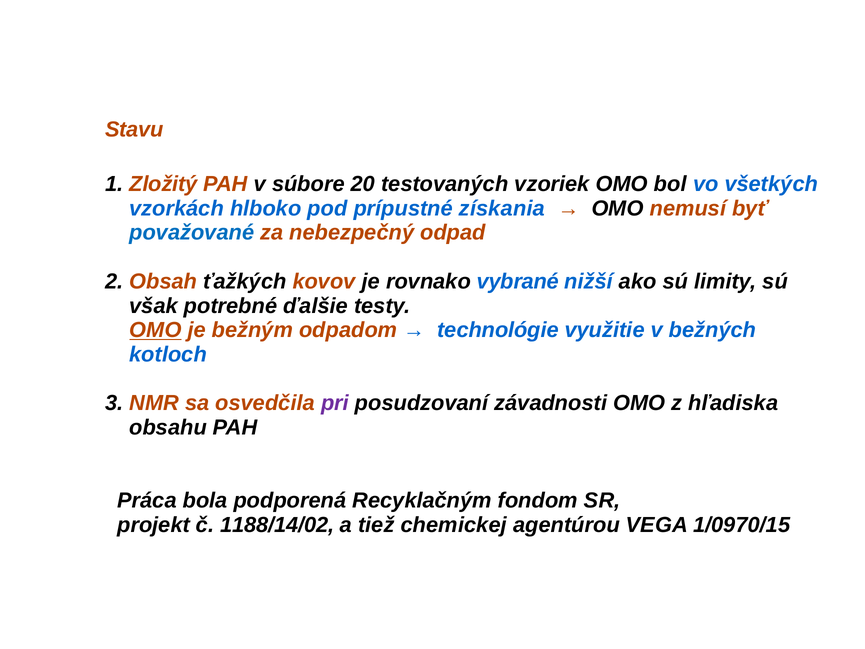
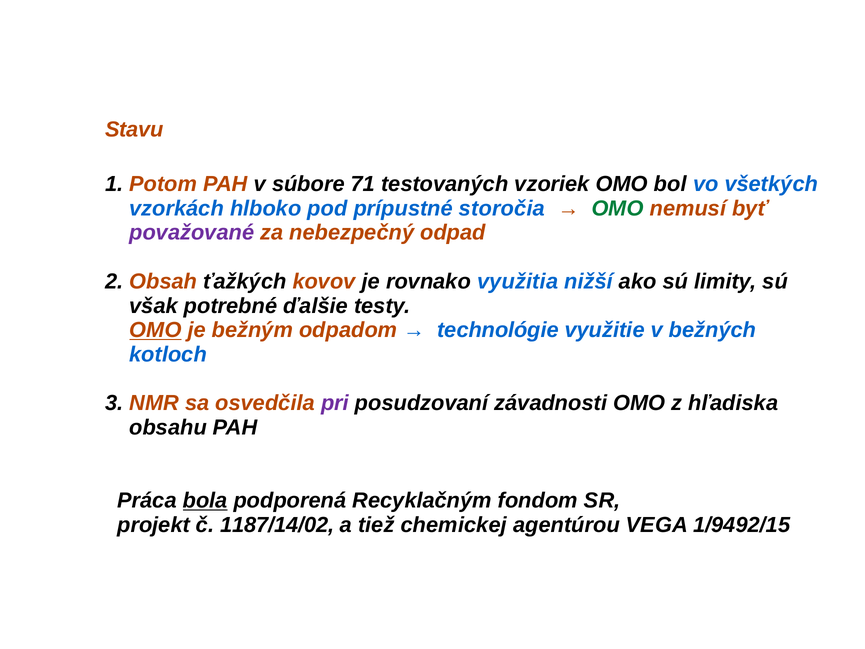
Zložitý: Zložitý -> Potom (163, 184)
20: 20 -> 71 (363, 184)
získania: získania -> storočia (502, 208)
OMO colour: black -> green (618, 208)
považované colour: blue -> purple (192, 233)
vybrané: vybrané -> využitia (518, 281)
bola underline: none -> present (205, 500)
1188/14/02: 1188/14/02 -> 1187/14/02 (277, 525)
1/0970/15: 1/0970/15 -> 1/9492/15 (742, 525)
